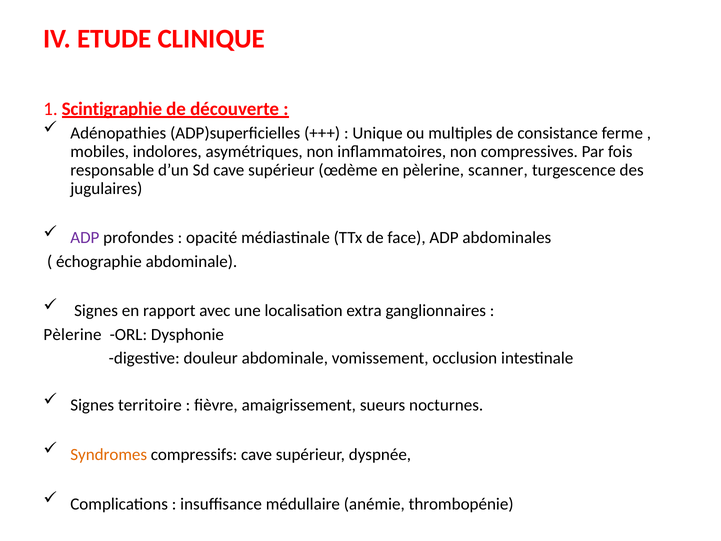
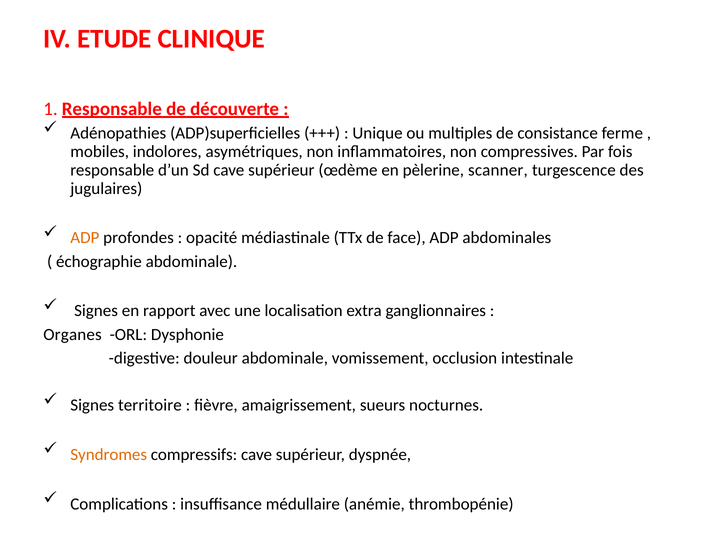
1 Scintigraphie: Scintigraphie -> Responsable (112, 109)
ADP colour: purple -> orange (85, 238)
Pèlerine: Pèlerine -> Organes (73, 334)
